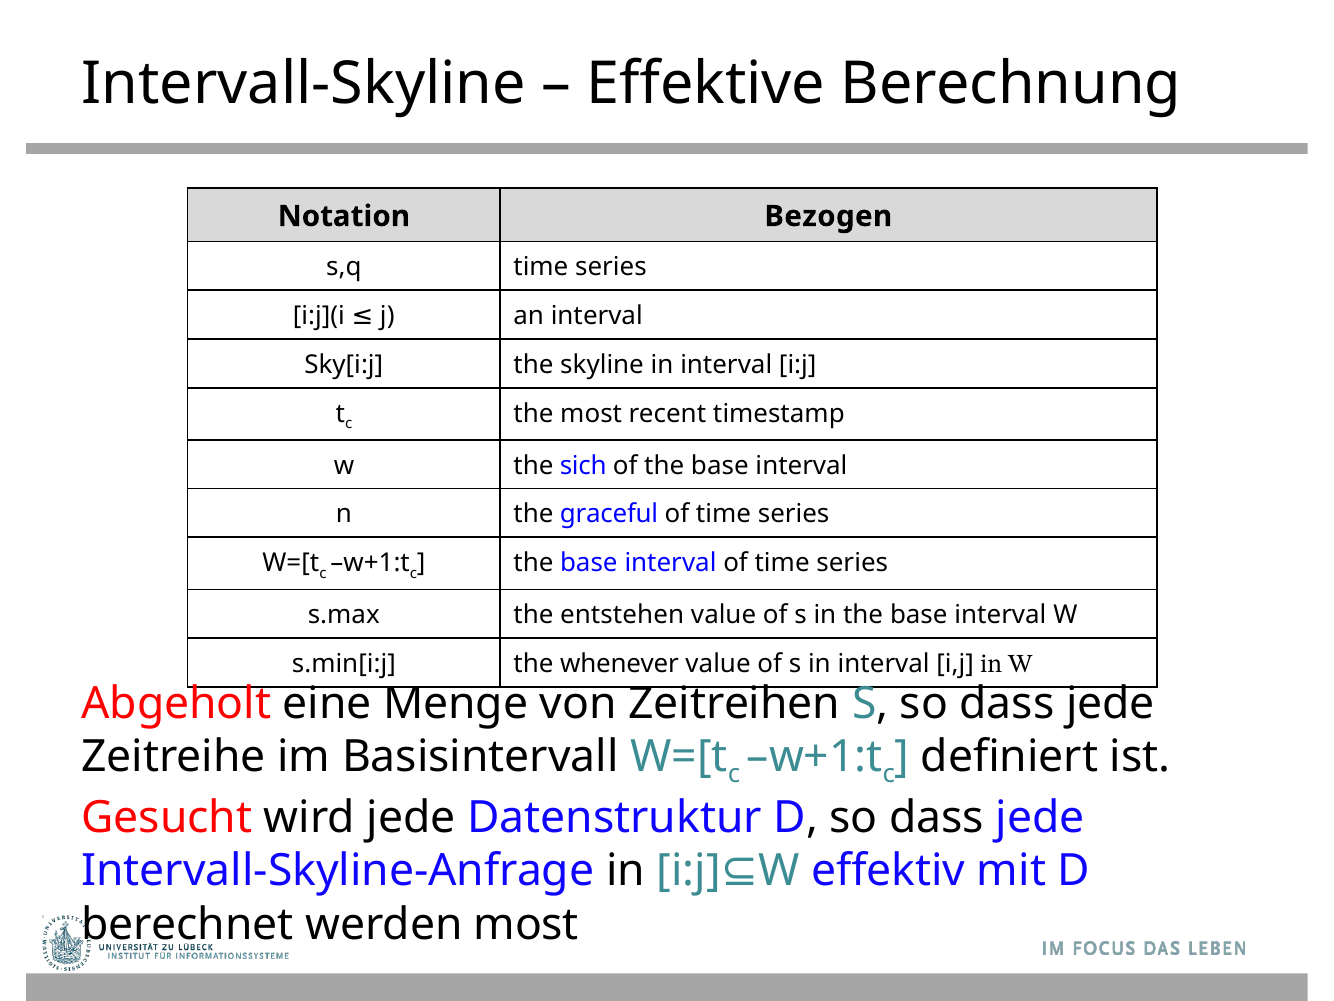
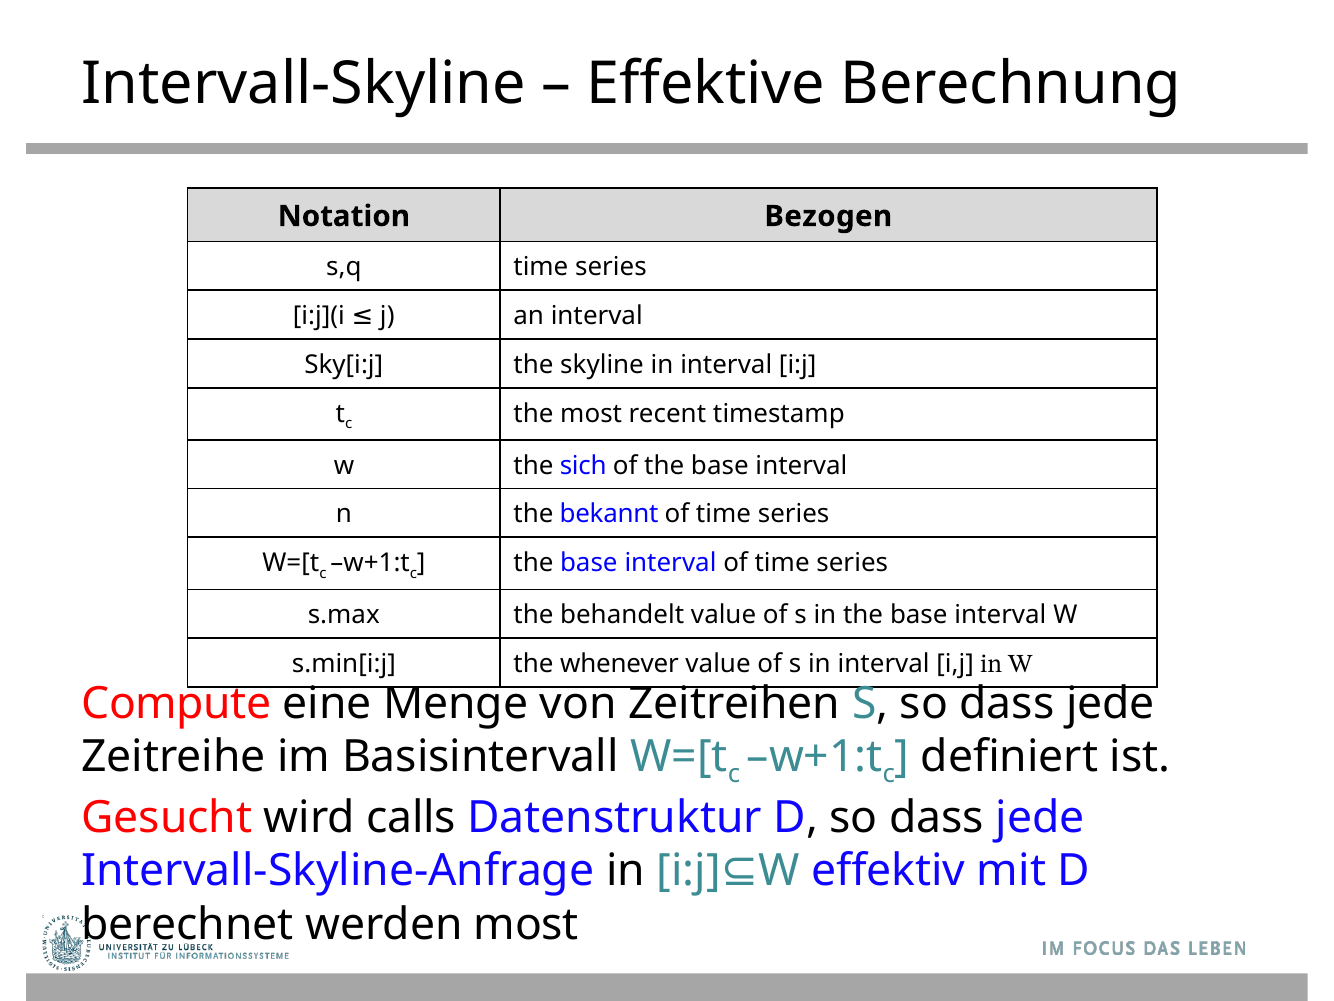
graceful: graceful -> bekannt (609, 514)
entstehen: entstehen -> behandelt (622, 615)
Abgeholt: Abgeholt -> Compute (176, 703)
wird jede: jede -> calls (411, 817)
